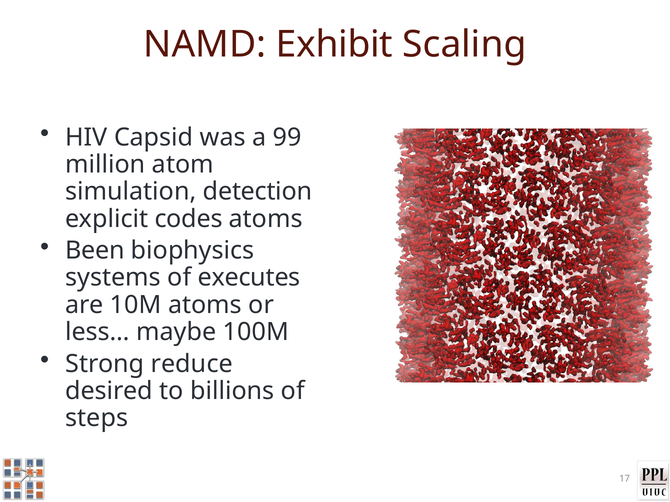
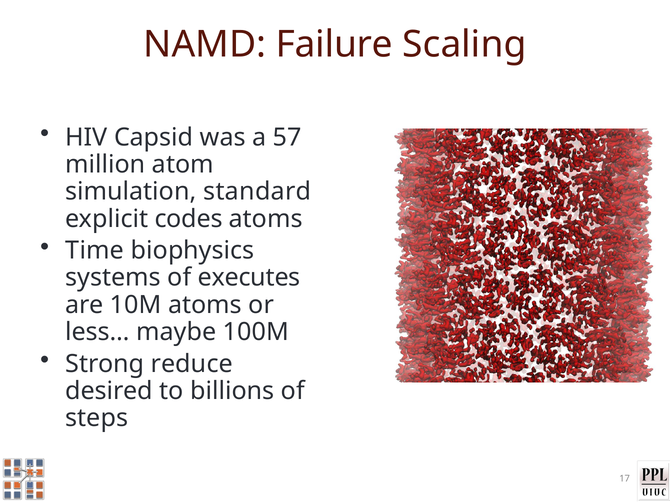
Exhibit: Exhibit -> Failure (334, 44)
99: 99 -> 57 (287, 137)
detection: detection -> standard (257, 192)
Been: Been -> Time (95, 251)
